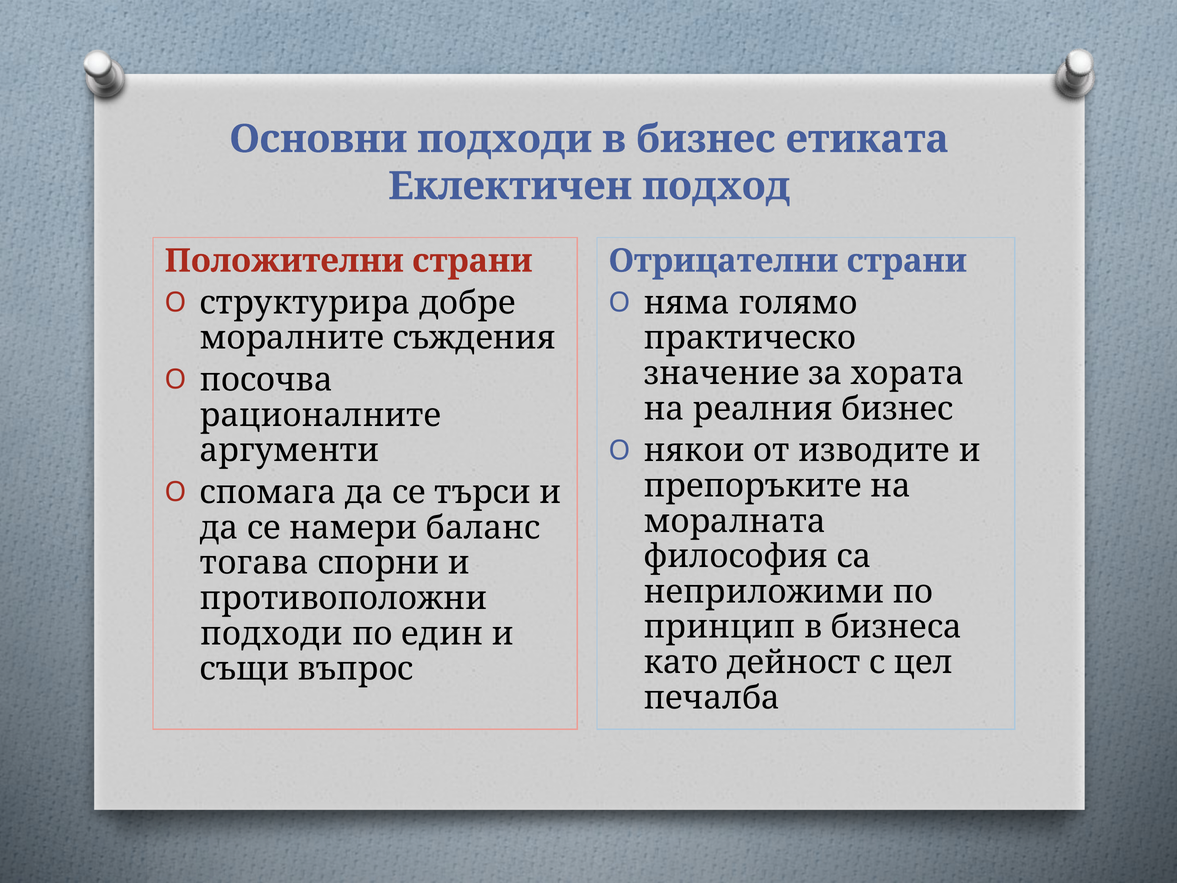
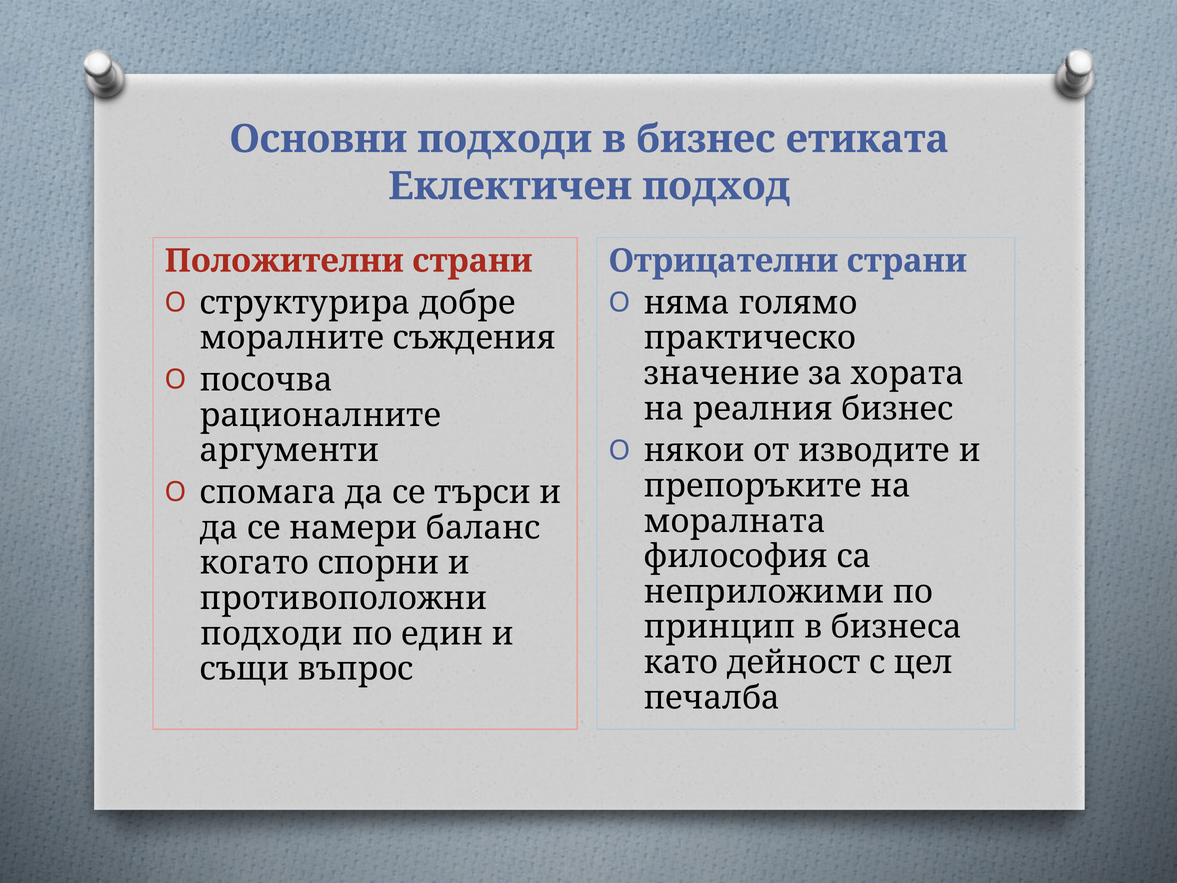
тогава: тогава -> когато (254, 563)
